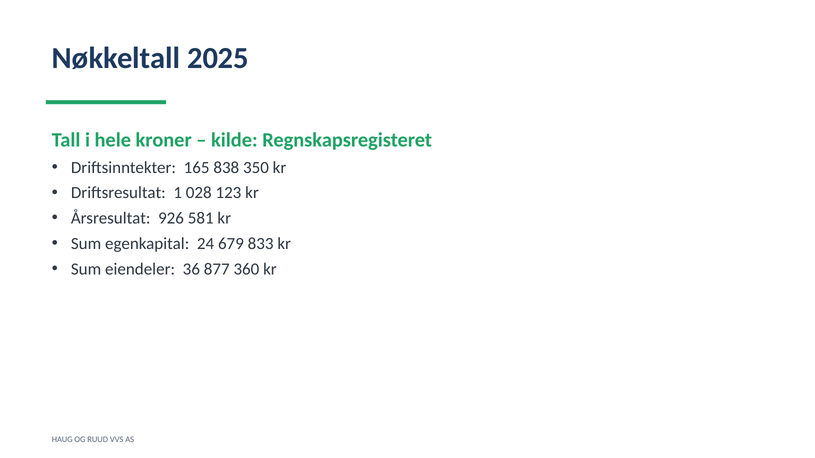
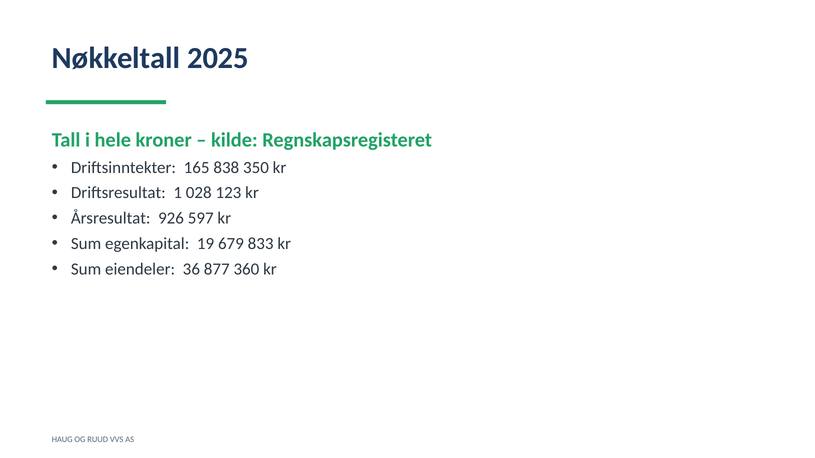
581: 581 -> 597 (201, 219)
24: 24 -> 19 (206, 244)
